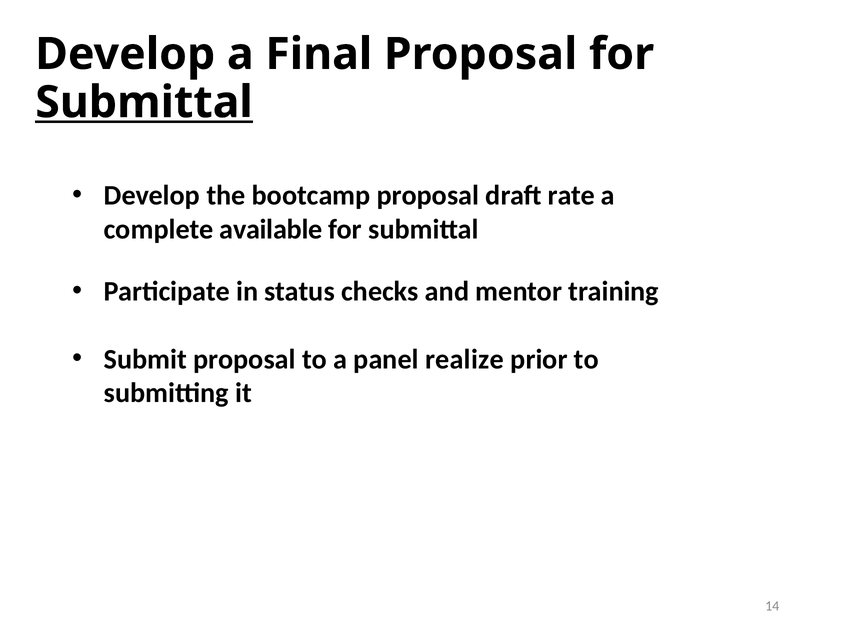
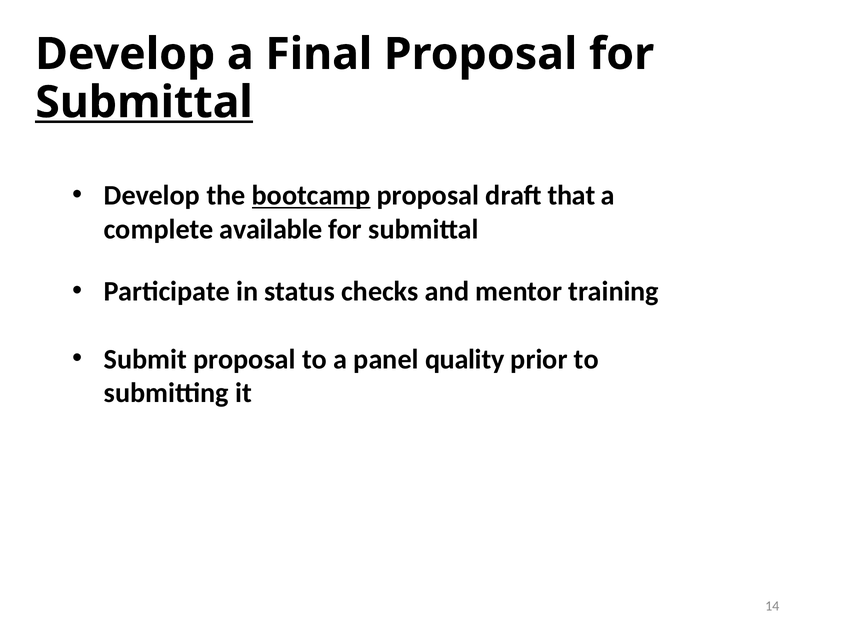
bootcamp underline: none -> present (311, 195)
rate: rate -> that (571, 195)
realize: realize -> quality (465, 359)
